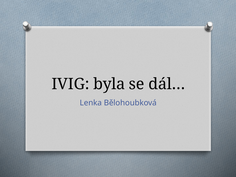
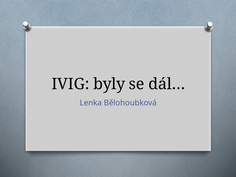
byla: byla -> byly (109, 84)
